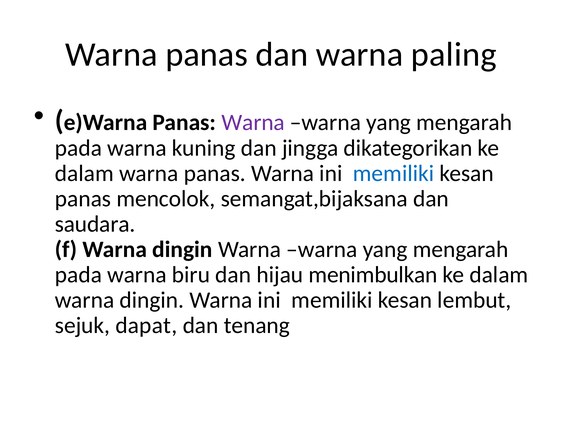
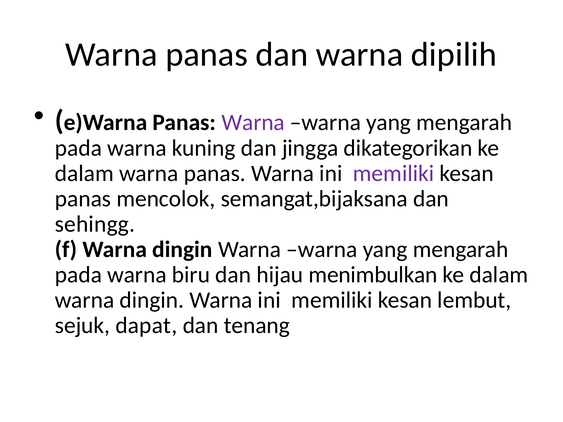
paling: paling -> dipilih (454, 55)
memiliki colour: blue -> purple (394, 174)
saudara: saudara -> sehingg (95, 224)
